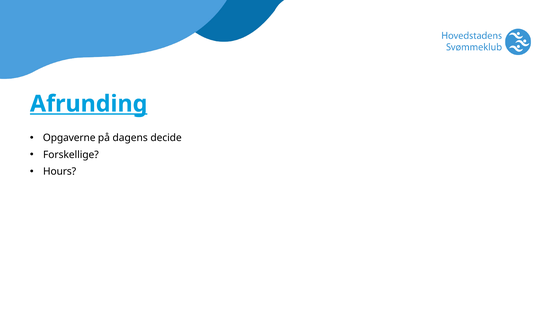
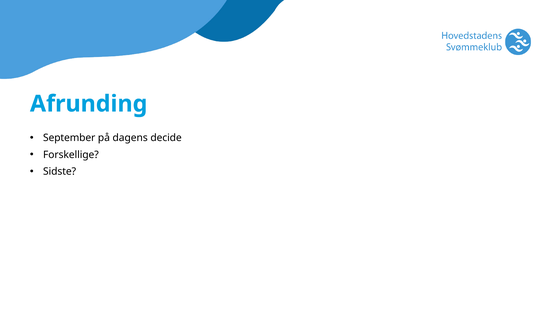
Afrunding underline: present -> none (89, 104)
Opgaverne: Opgaverne -> September (69, 138)
Hours: Hours -> Sidste (60, 171)
